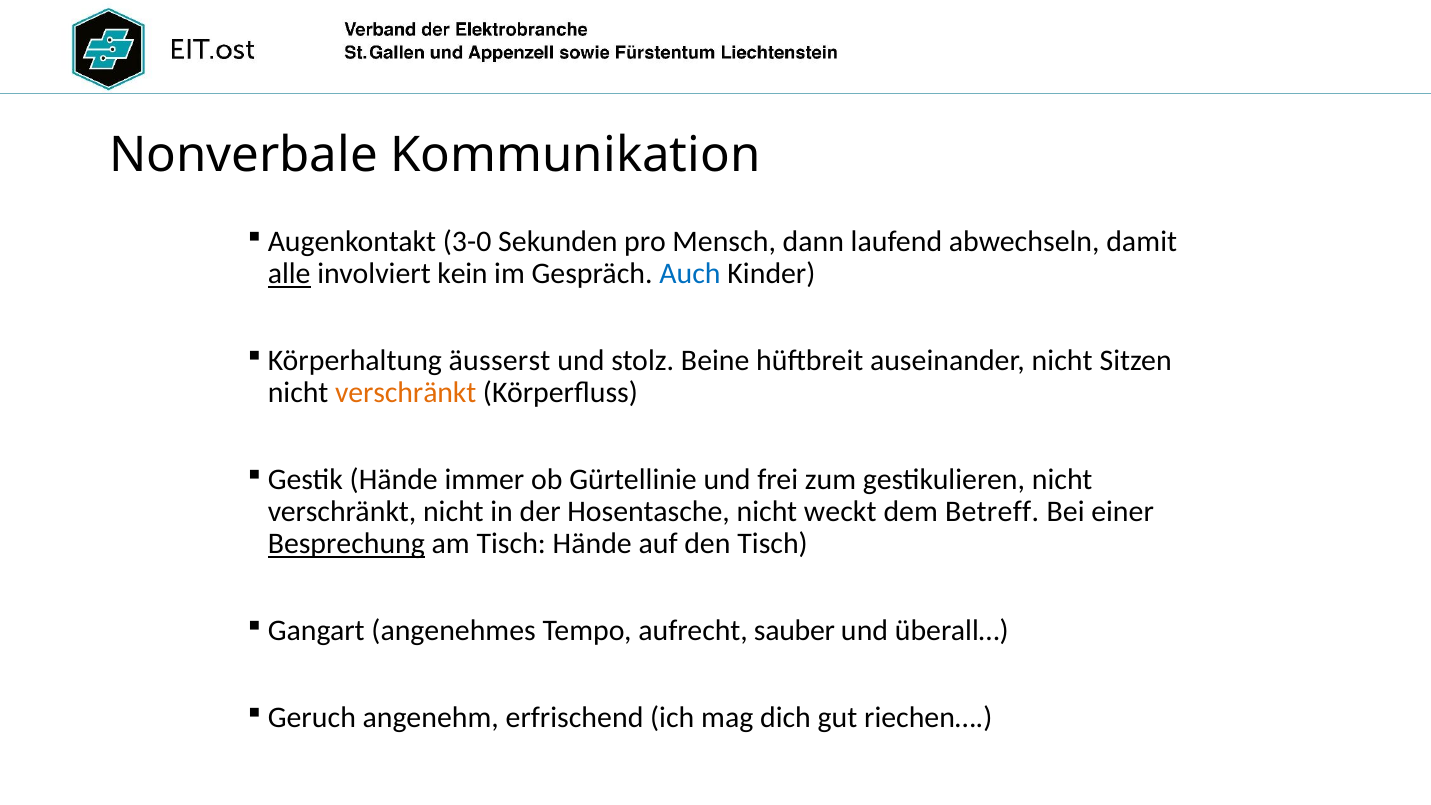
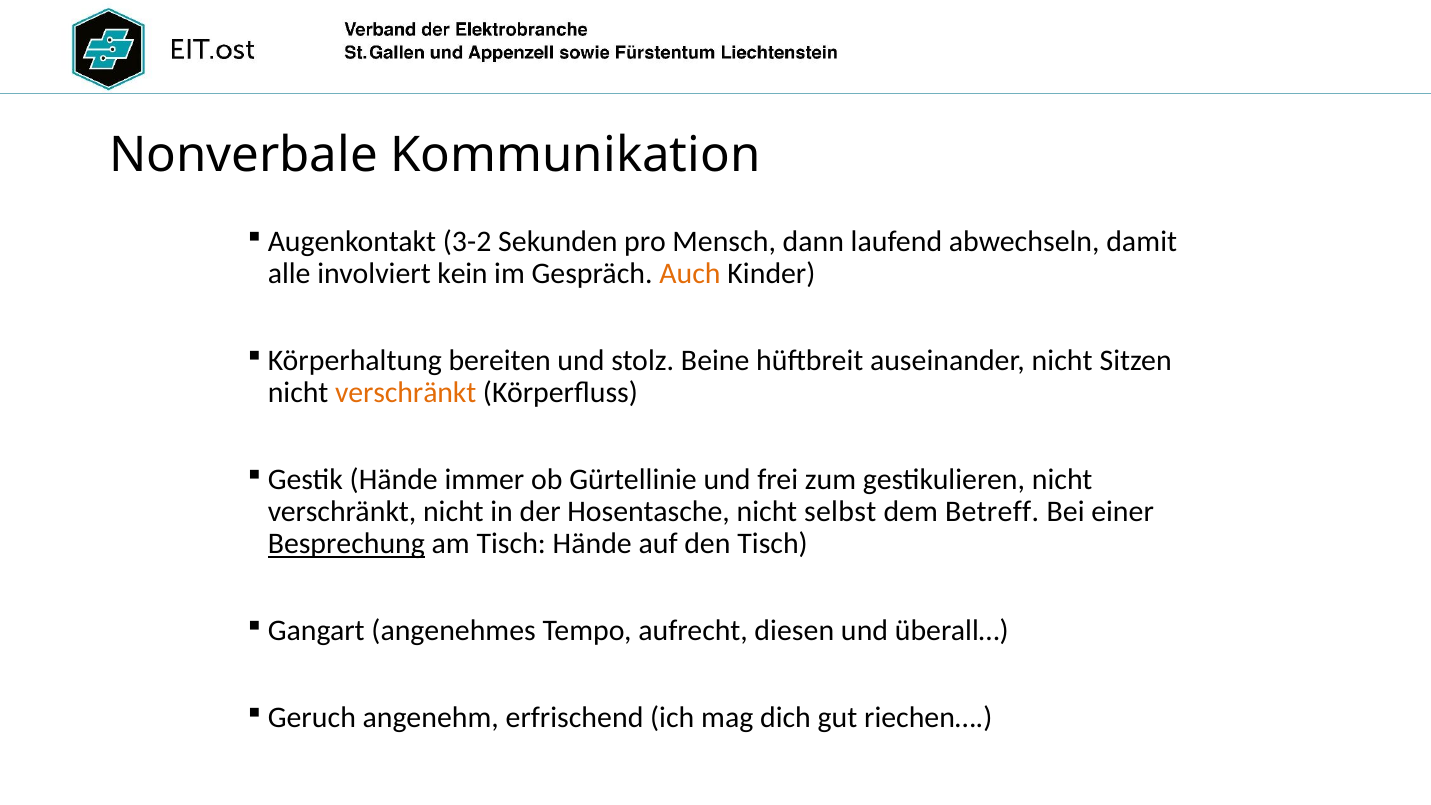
3-0: 3-0 -> 3-2 (467, 242)
alle underline: present -> none (289, 274)
Auch colour: blue -> orange (690, 274)
äusserst: äusserst -> bereiten (500, 361)
weckt: weckt -> selbst (840, 512)
sauber: sauber -> diesen (794, 631)
